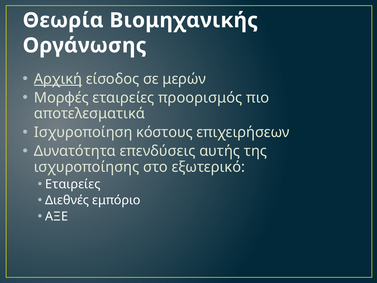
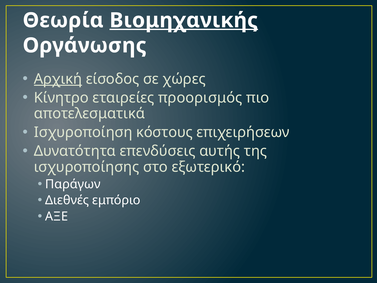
Βιομηχανικής underline: none -> present (184, 20)
μερών: μερών -> χώρες (184, 79)
Μορφές: Μορφές -> Κίνητρο (61, 98)
Εταιρείες: Εταιρείες -> Παράγων (73, 184)
